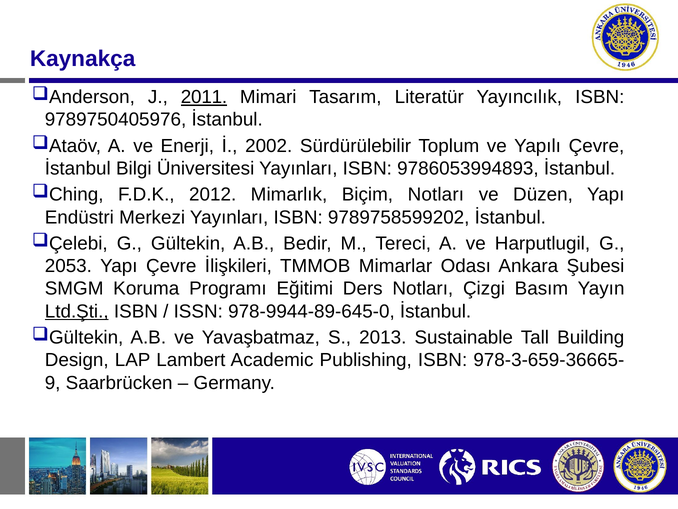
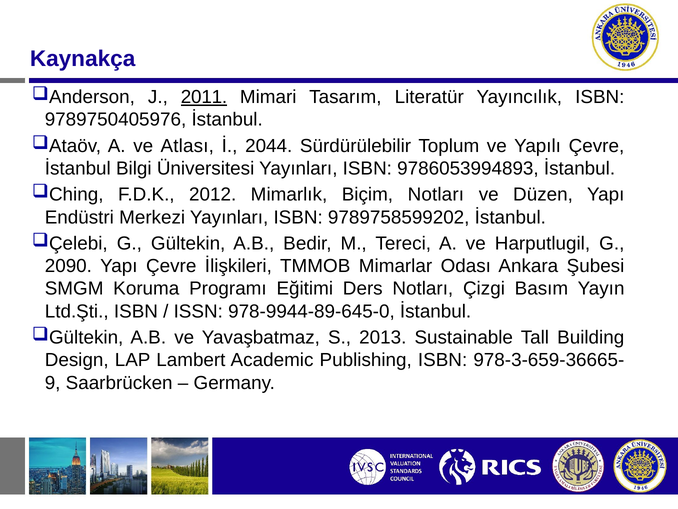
Enerji: Enerji -> Atlası (187, 146)
2002: 2002 -> 2044 (269, 146)
2053: 2053 -> 2090 (68, 266)
Ltd.Şti underline: present -> none (77, 311)
